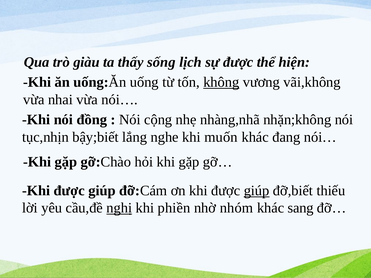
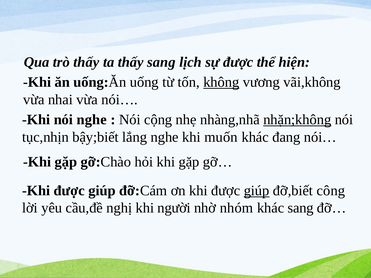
trò giàu: giàu -> thấy (86, 62)
thấy sống: sống -> sang (161, 62)
nói đồng: đồng -> nghe (92, 120)
nhặn;không underline: none -> present (297, 120)
thiếu: thiếu -> công (331, 191)
nghị underline: present -> none (119, 208)
phiền: phiền -> người (174, 208)
